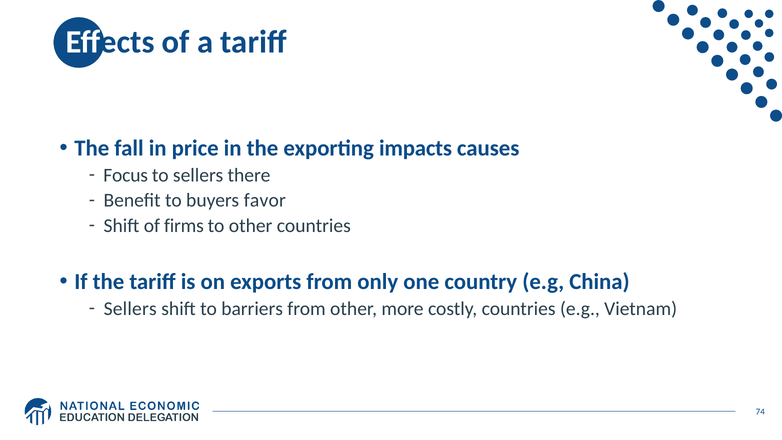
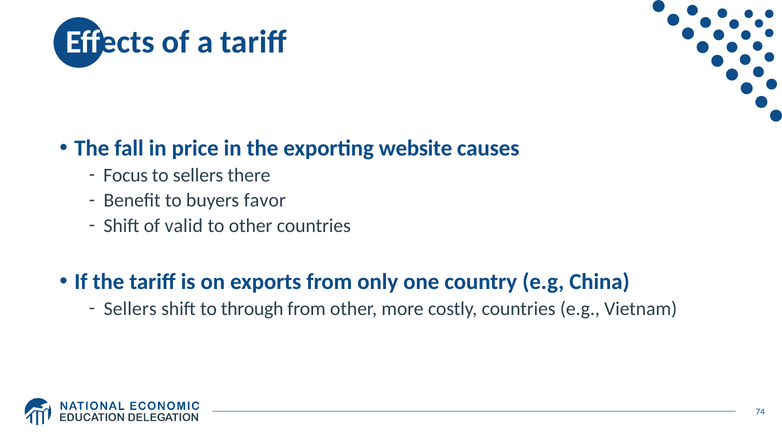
impacts: impacts -> website (416, 148)
firms: firms -> valid (184, 226)
barriers: barriers -> through (252, 309)
